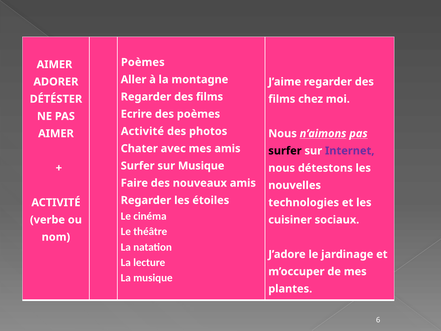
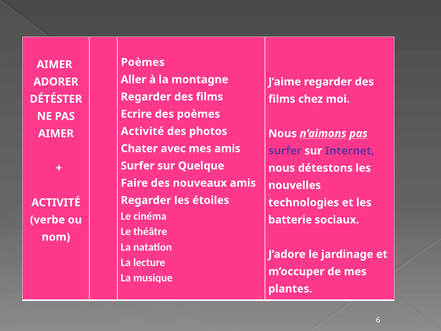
surfer colour: black -> purple (285, 151)
sur Musique: Musique -> Quelque (201, 166)
cuisiner: cuisiner -> batterie (290, 220)
